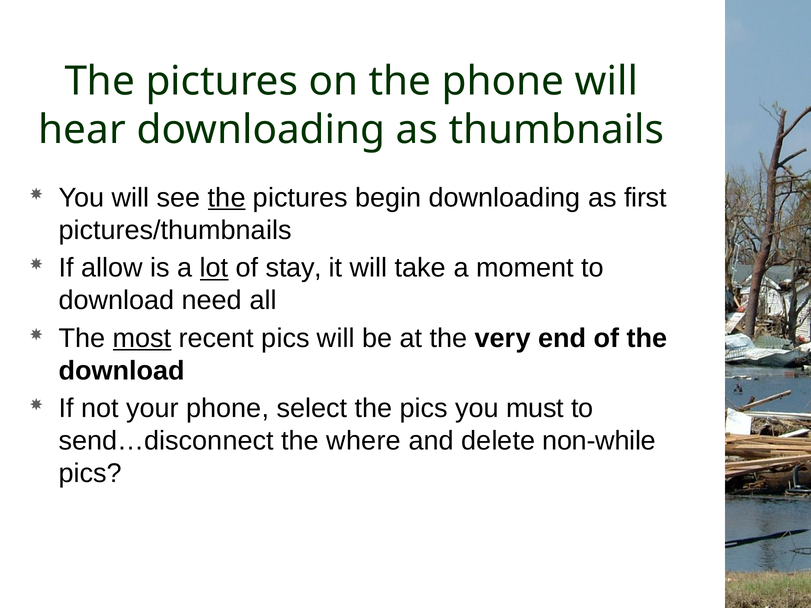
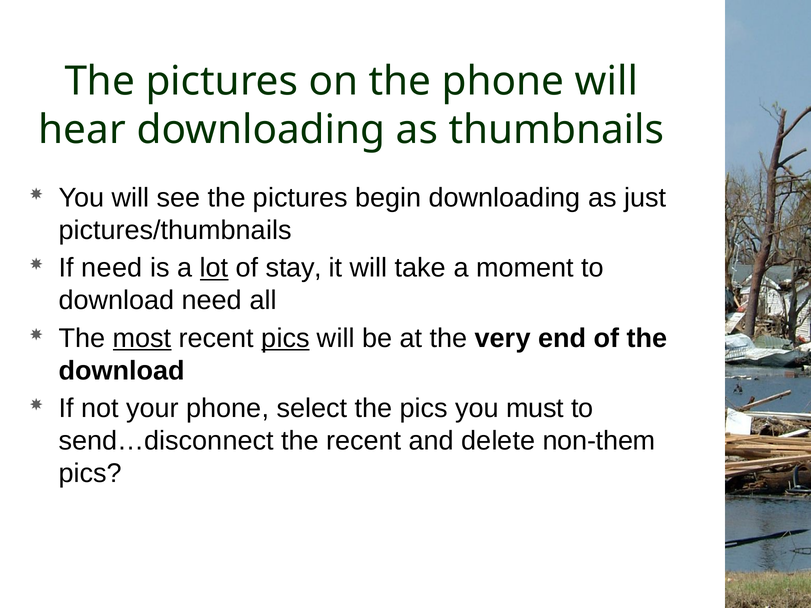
the underline: present -> none (227, 198)
first: first -> just (645, 198)
If allow: allow -> need (112, 268)
pics underline: none -> present (286, 338)
the where: where -> recent (364, 441)
non-while: non-while -> non-them (599, 441)
